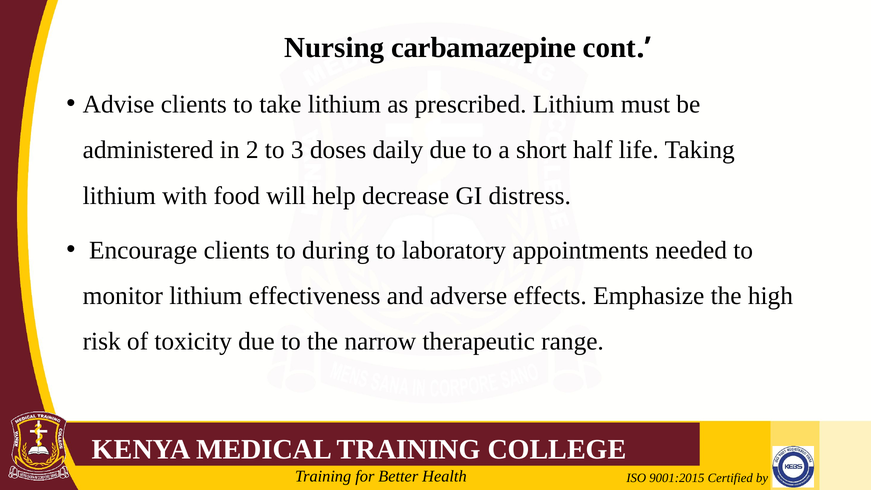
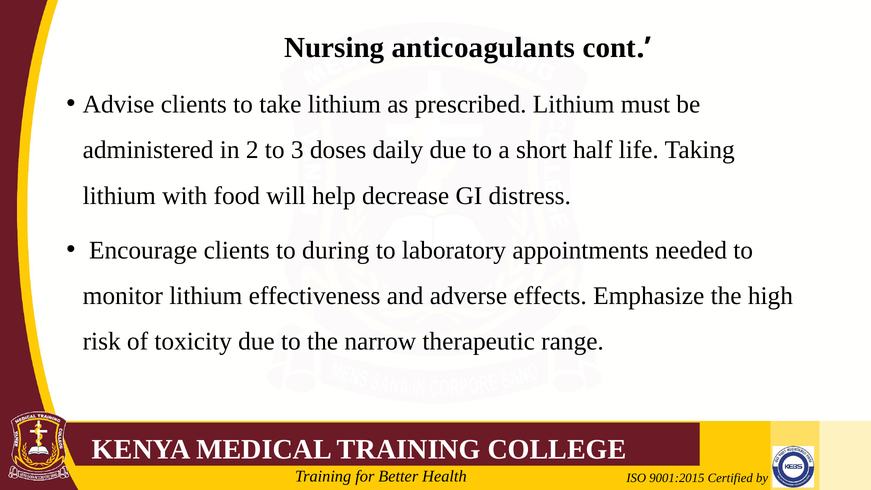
carbamazepine: carbamazepine -> anticoagulants (483, 48)
